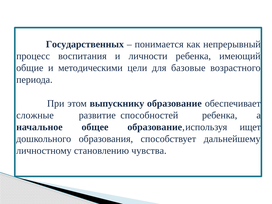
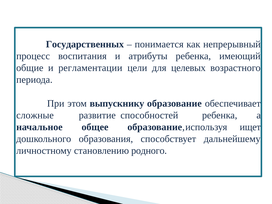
личности: личности -> атрибуты (148, 56)
методическими: методическими -> регламентации (90, 68)
базовые: базовые -> целевых (188, 68)
чувства: чувства -> родного (149, 151)
